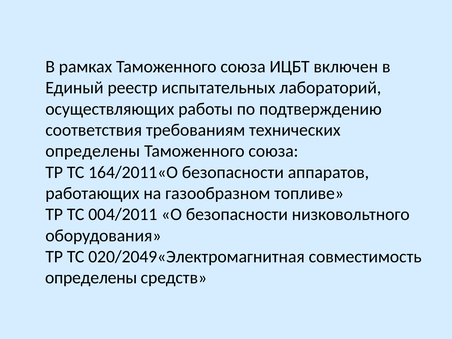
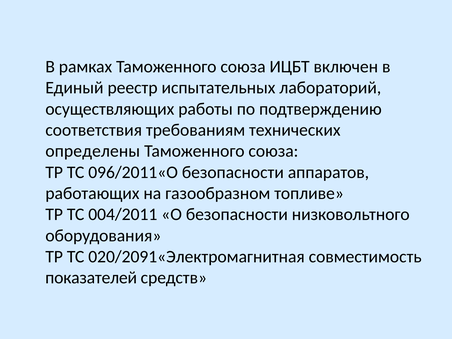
164/2011«О: 164/2011«О -> 096/2011«О (133, 172)
020/2049«Электромагнитная: 020/2049«Электромагнитная -> 020/2091«Электромагнитная (197, 257)
определены: определены -> показателей (91, 278)
